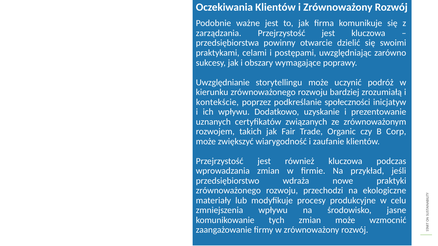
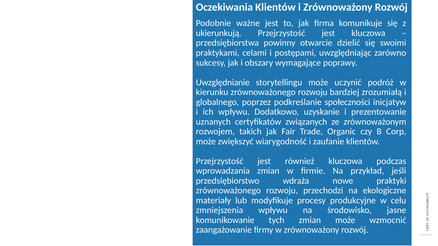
zarządzania: zarządzania -> ukierunkują (219, 33)
kontekście: kontekście -> globalnego (217, 102)
